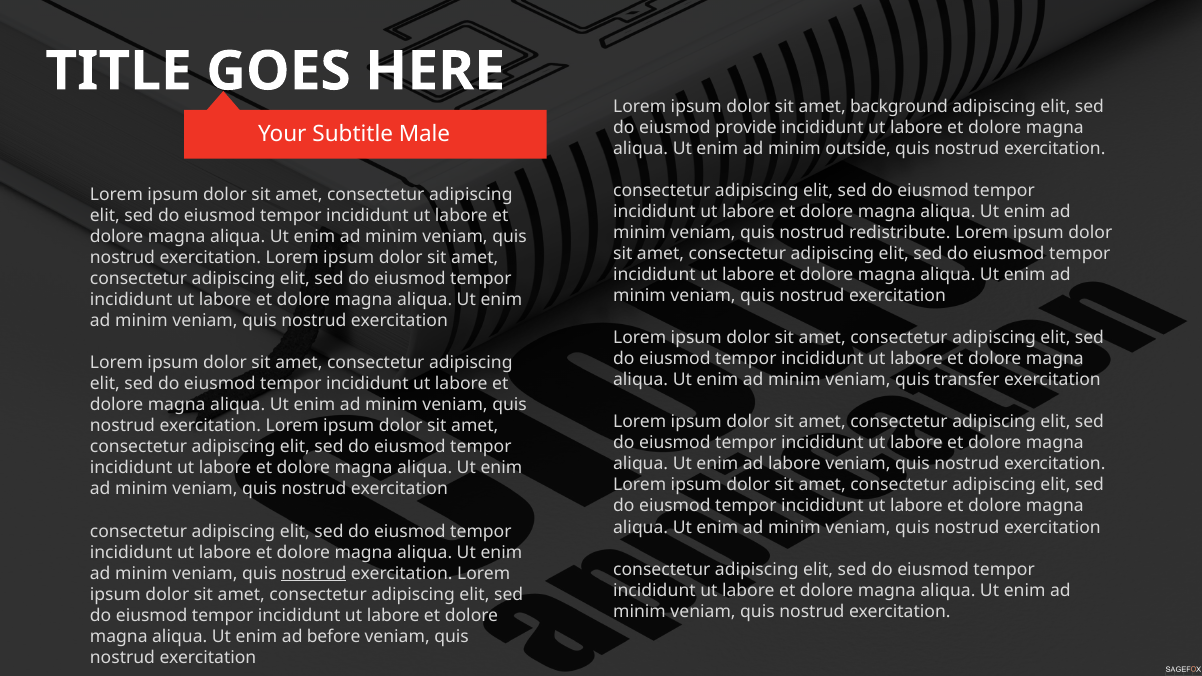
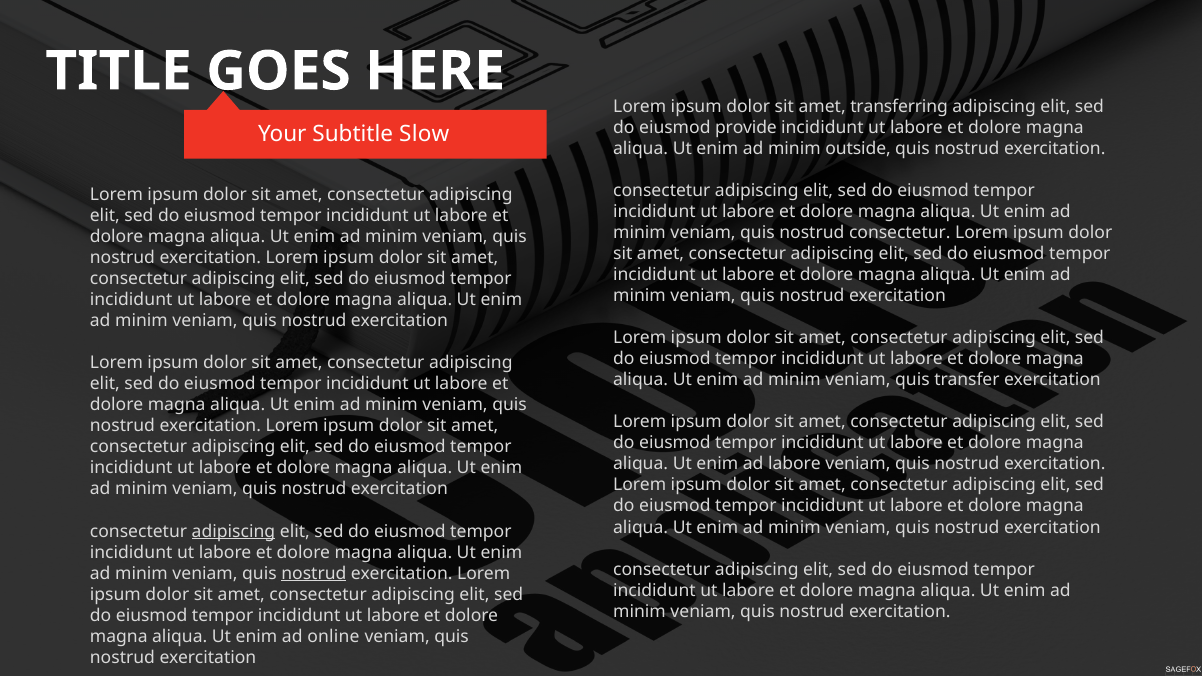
background: background -> transferring (899, 106)
Male: Male -> Slow (424, 134)
nostrud redistribute: redistribute -> consectetur (900, 233)
adipiscing underline: none -> present (233, 531)
before: before -> online (333, 637)
